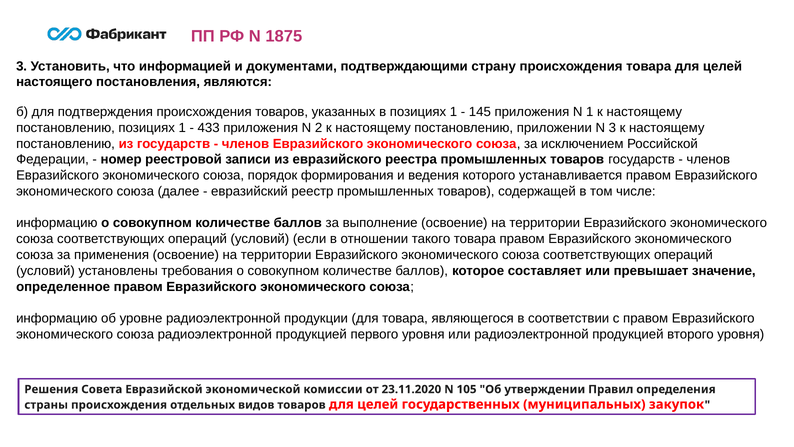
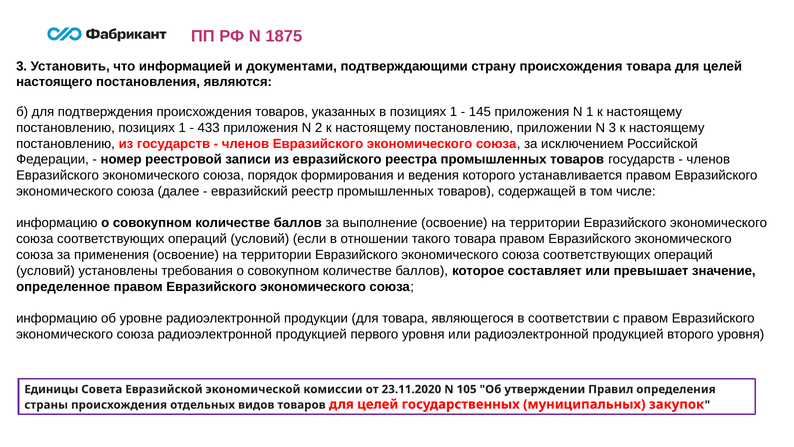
Решения: Решения -> Единицы (51, 389)
